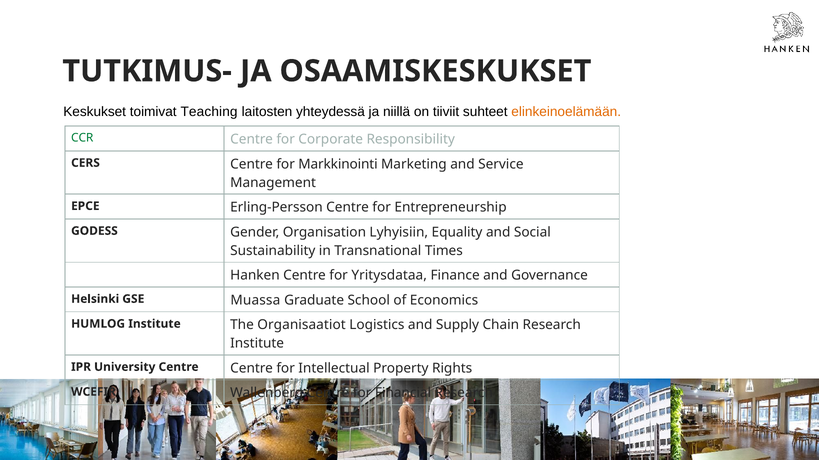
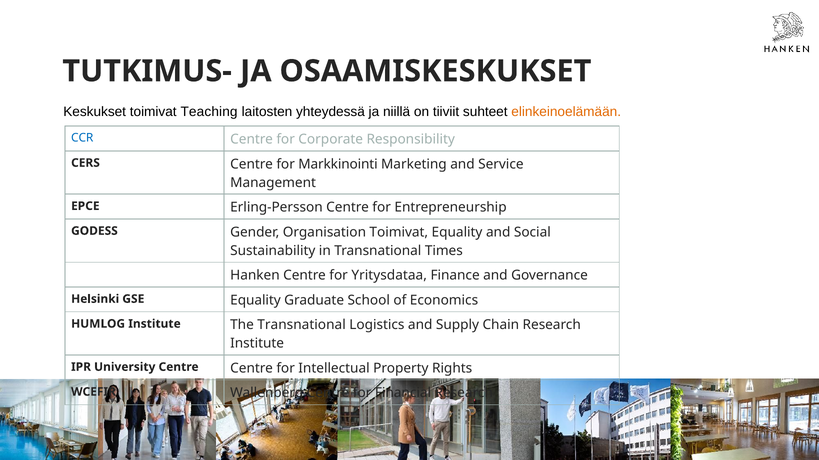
CCR colour: green -> blue (82, 138)
Organisation Lyhyisiin: Lyhyisiin -> Toimivat (399, 232)
GSE Muassa: Muassa -> Equality (255, 301)
The Organisaatiot: Organisaatiot -> Transnational (302, 325)
